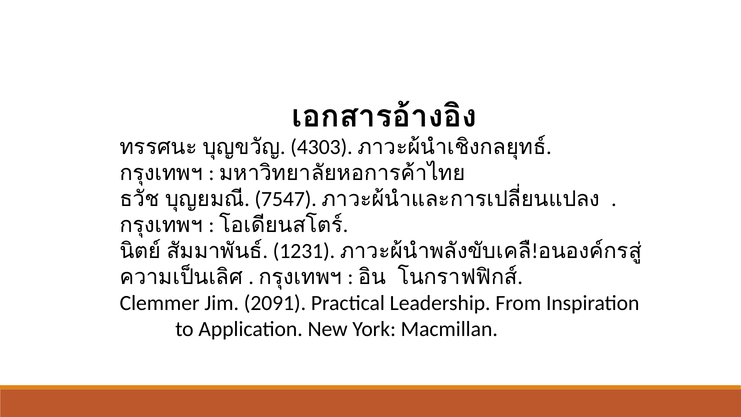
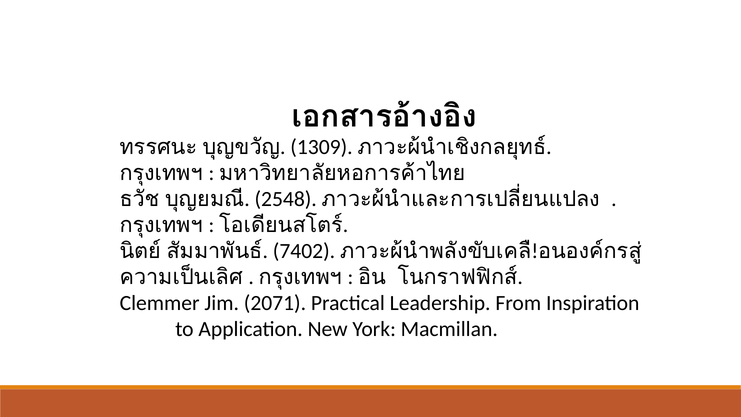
4303: 4303 -> 1309 (322, 147)
7547: 7547 -> 2548 (286, 199)
1231: 1231 -> 7402 (304, 251)
2091: 2091 -> 2071 (275, 303)
